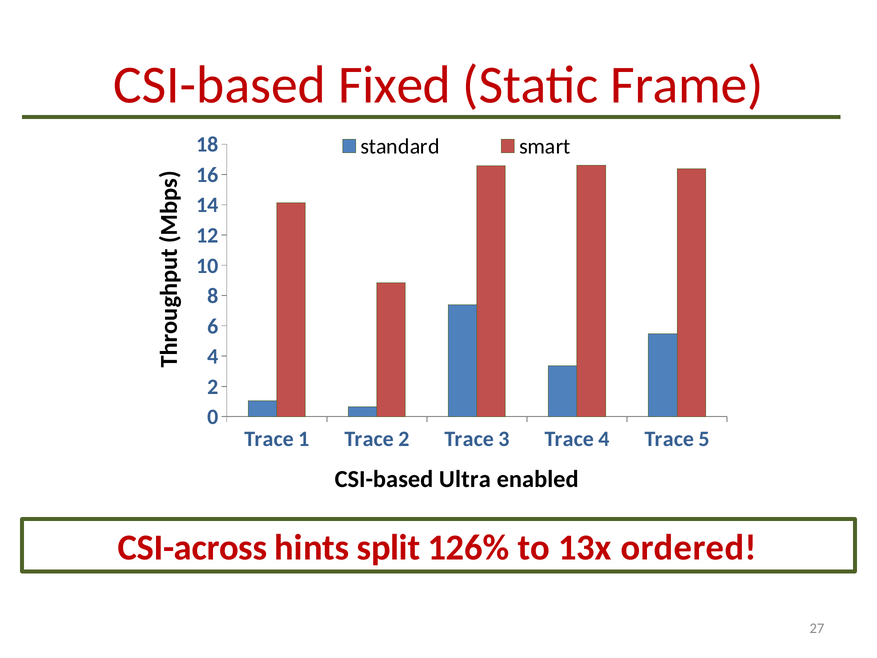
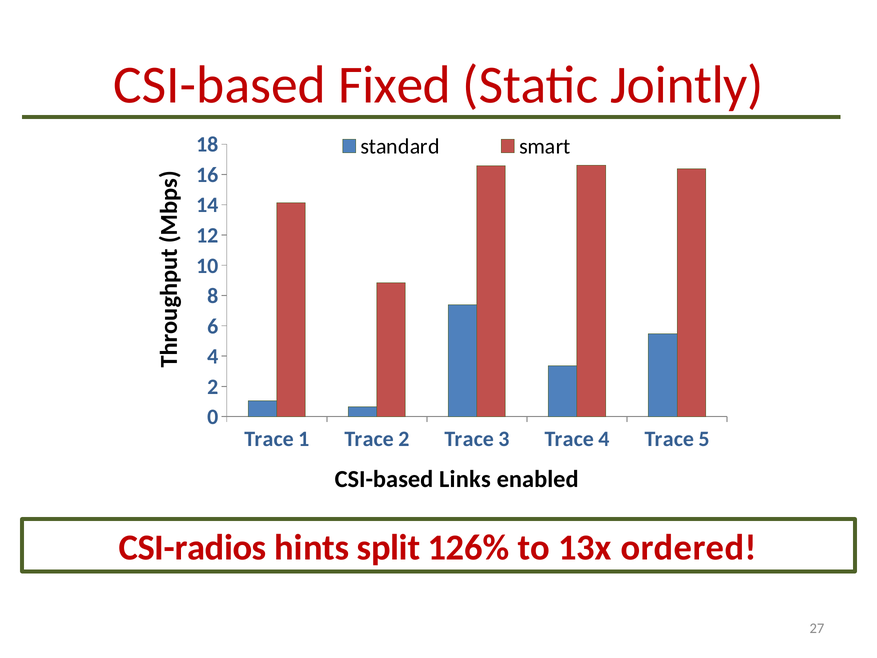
Frame: Frame -> Jointly (687, 85)
Ultra: Ultra -> Links (465, 479)
CSI-across: CSI-across -> CSI-radios (193, 548)
